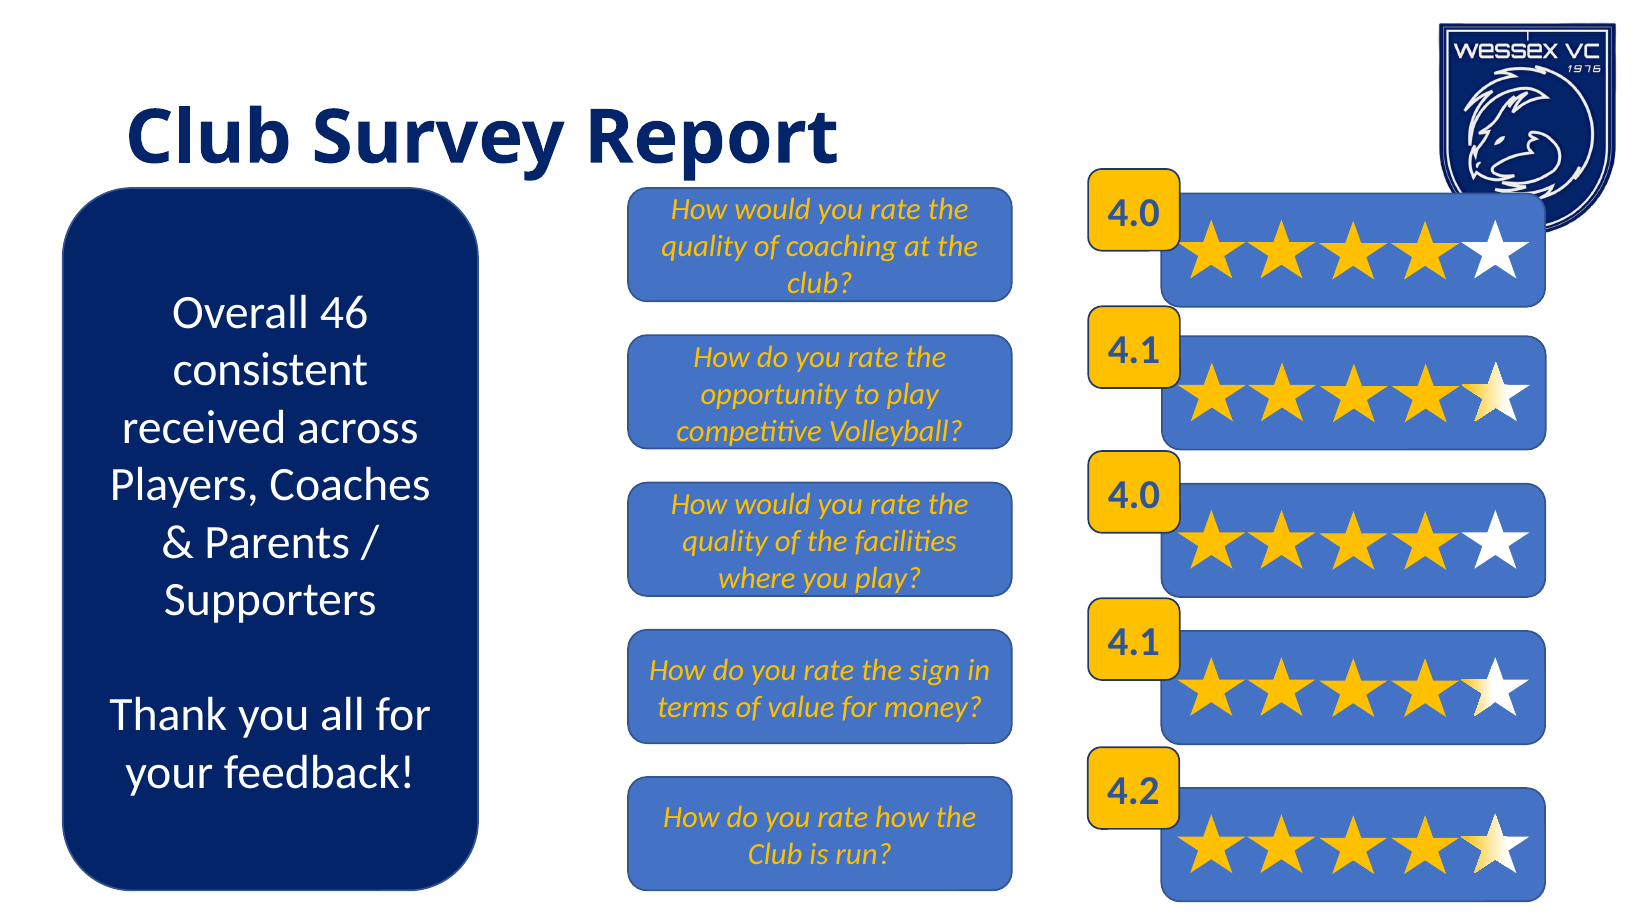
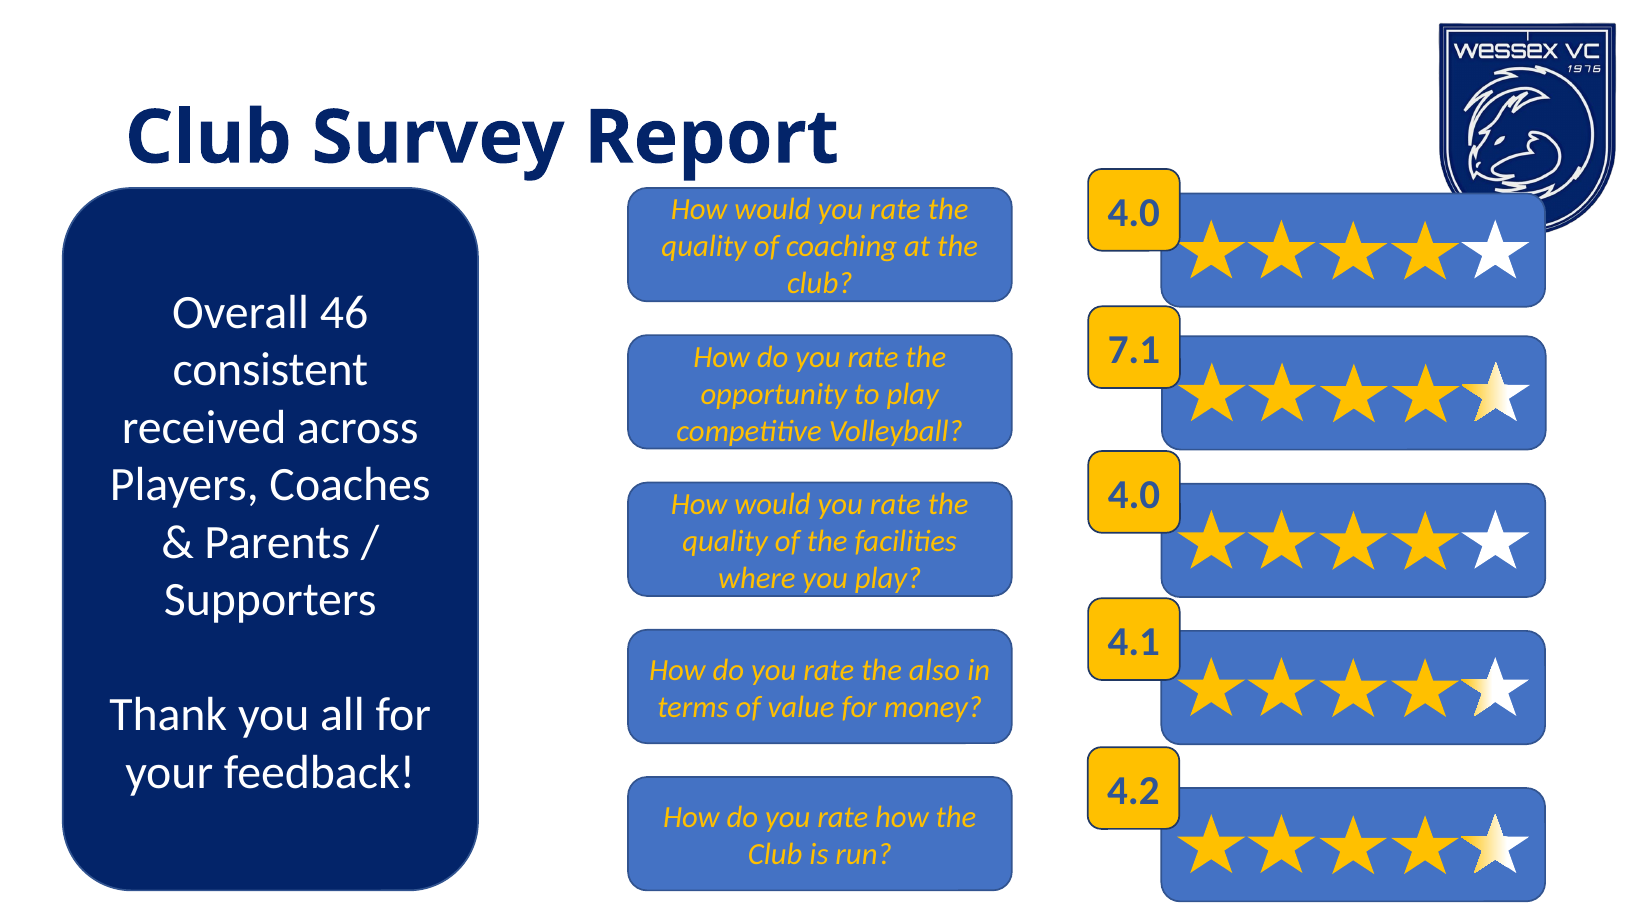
4.1: 4.1 -> 7.1 (1134, 350)
sign: sign -> also (935, 670)
